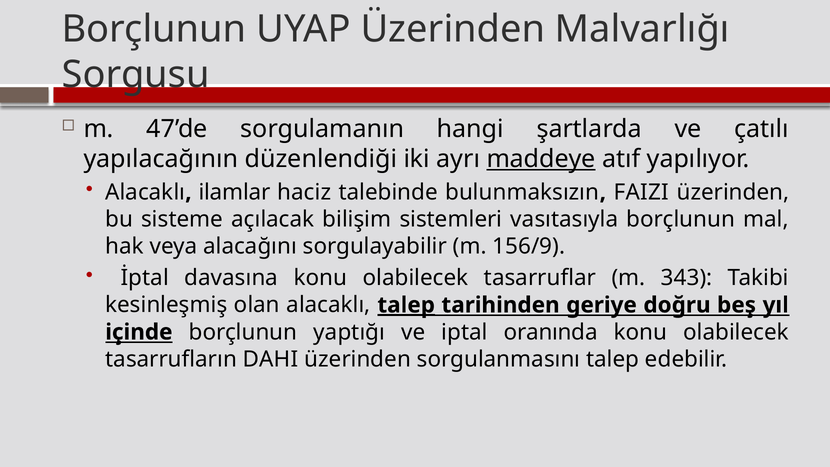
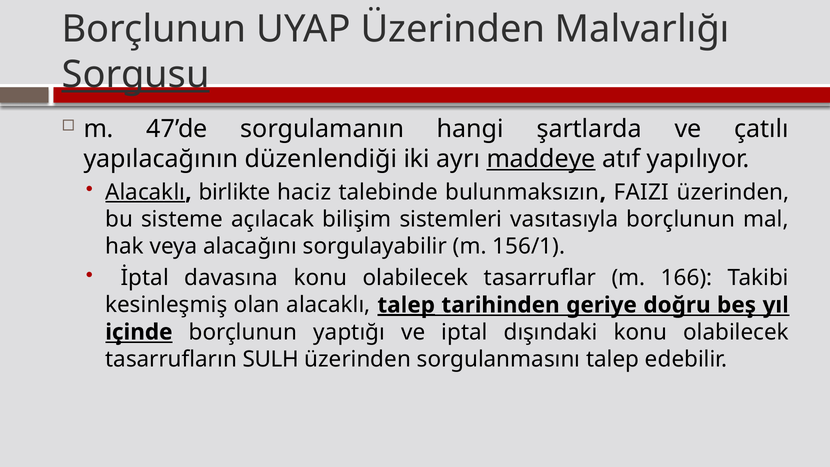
Sorgusu underline: none -> present (136, 75)
Alacaklı underline: none -> present (145, 192)
ilamlar: ilamlar -> birlikte (235, 192)
156/9: 156/9 -> 156/1 (529, 246)
343: 343 -> 166 (687, 278)
oranında: oranında -> dışındaki (551, 332)
DAHI: DAHI -> SULH (271, 359)
